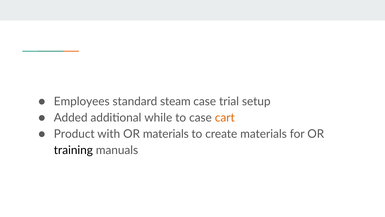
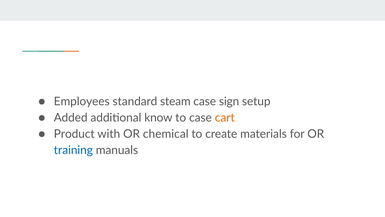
trial: trial -> sign (229, 101)
while: while -> know (158, 118)
OR materials: materials -> chemical (166, 134)
training colour: black -> blue (73, 150)
